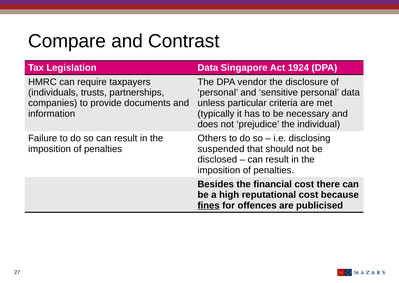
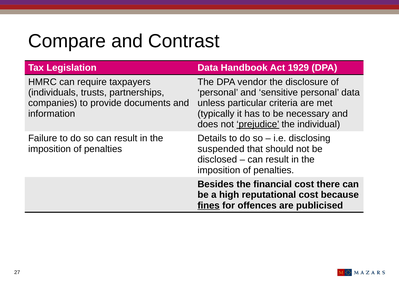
Singapore: Singapore -> Handbook (244, 68)
1924: 1924 -> 1929 (298, 68)
prejudice underline: none -> present (258, 124)
Others: Others -> Details (212, 138)
